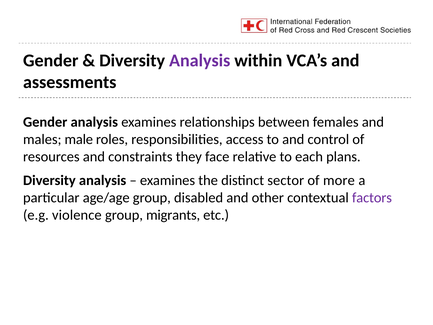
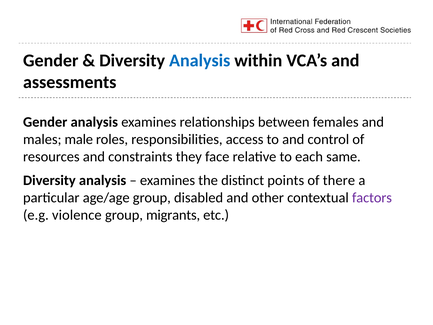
Analysis colour: purple -> blue (200, 61)
plans: plans -> same (343, 157)
sector: sector -> points (286, 180)
more: more -> there (339, 180)
